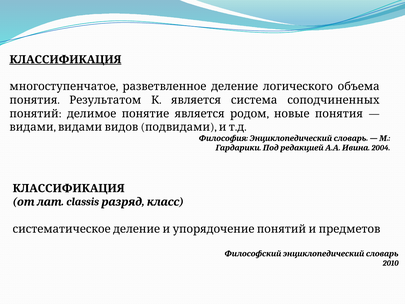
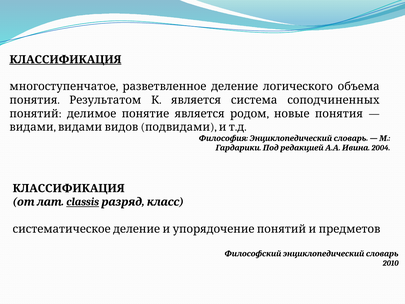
classis underline: none -> present (83, 202)
